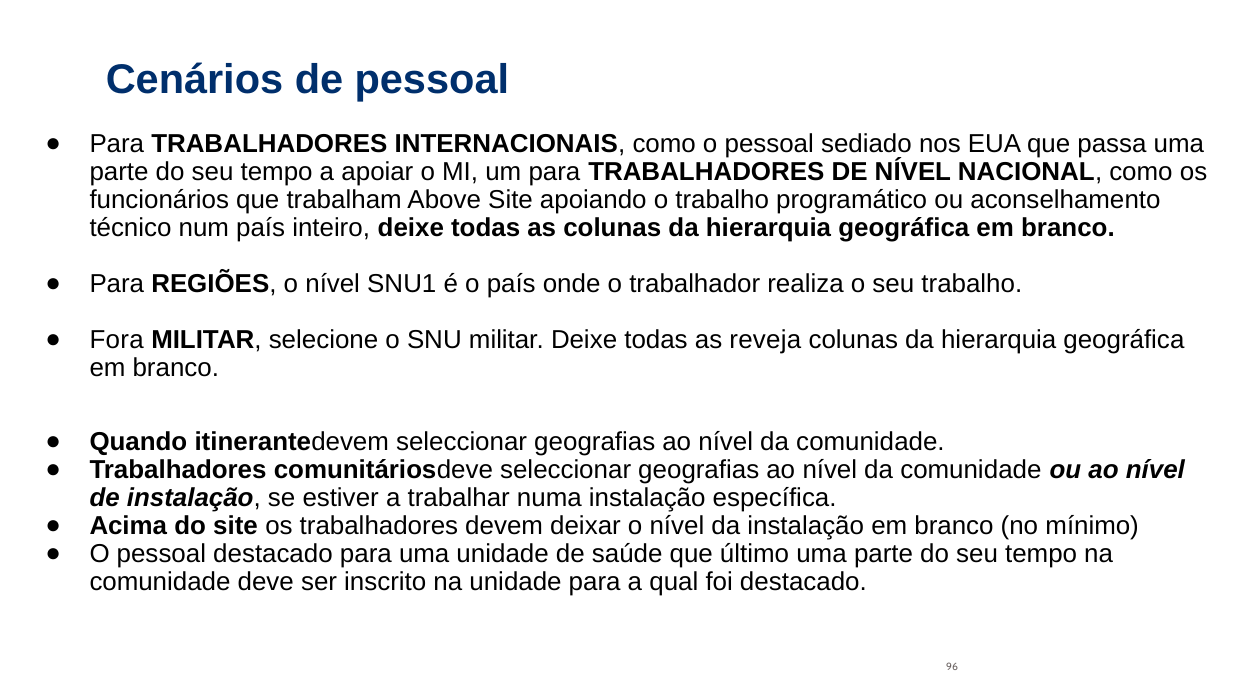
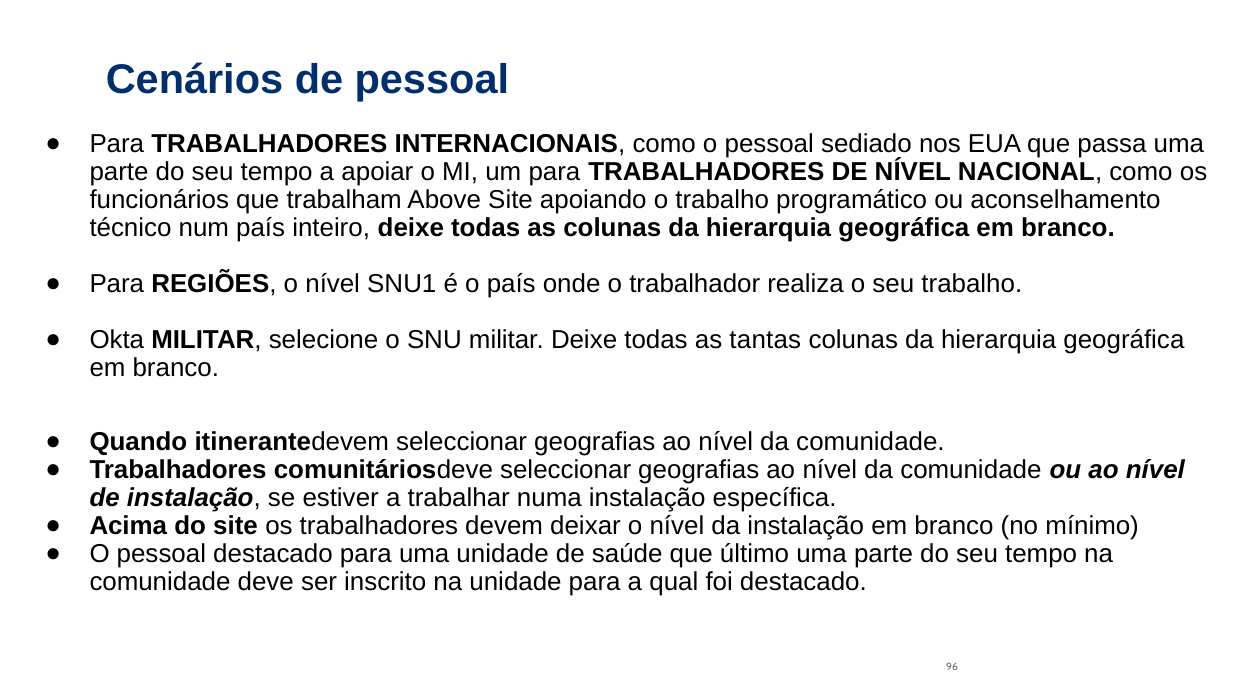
Fora: Fora -> Okta (117, 340)
reveja: reveja -> tantas (765, 340)
